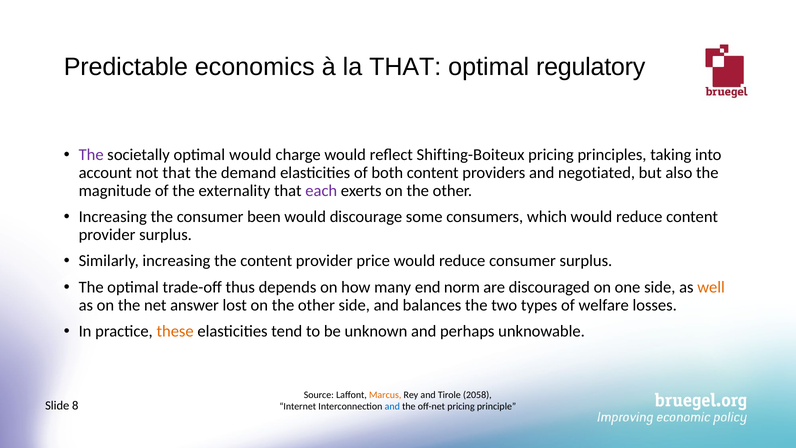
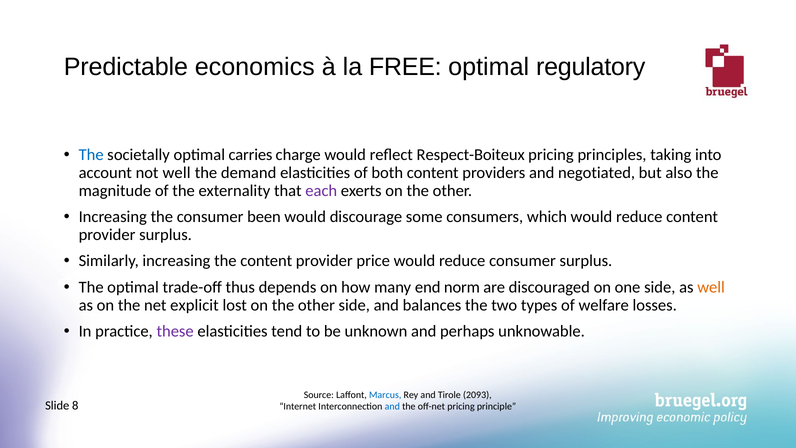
la THAT: THAT -> FREE (405, 67)
The colour: purple -> blue (91, 155)
optimal would: would -> carries (250, 155)
Shifting-Boiteux: Shifting-Boiteux -> Respect-Boiteux (471, 155)
not that: that -> well (177, 173)
answer: answer -> explicit (194, 305)
these colour: orange -> purple (175, 331)
Marcus colour: orange -> blue (385, 395)
2058: 2058 -> 2093 (477, 395)
